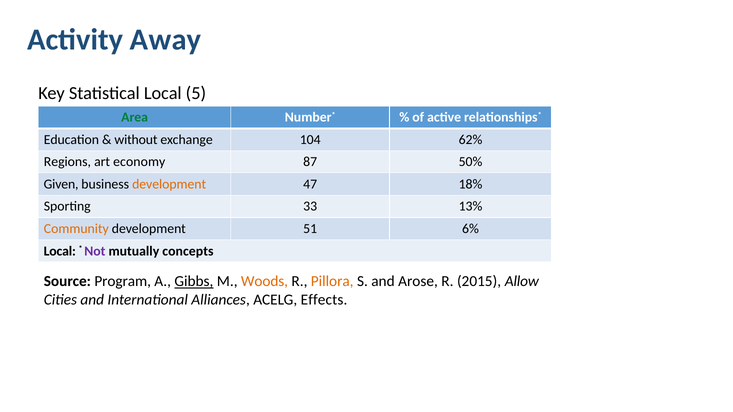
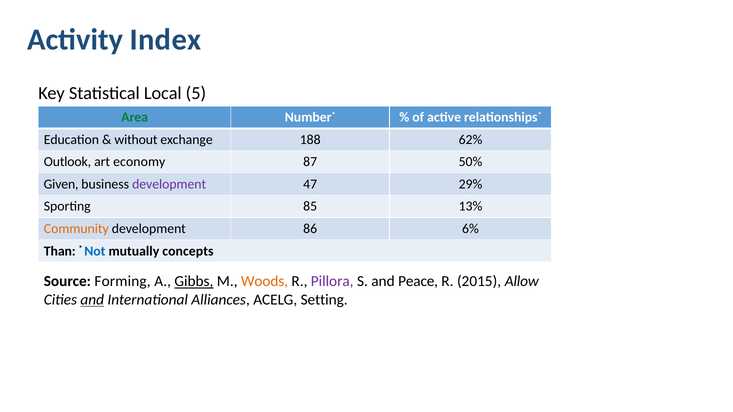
Away: Away -> Index (166, 40)
104: 104 -> 188 (310, 140)
Regions: Regions -> Outlook (67, 162)
development colour: orange -> purple (169, 184)
18%: 18% -> 29% (470, 184)
33: 33 -> 85 (310, 207)
51: 51 -> 86 (310, 229)
Local: Local -> Than (60, 251)
Not colour: purple -> blue (95, 251)
Program: Program -> Forming (123, 282)
Pillora colour: orange -> purple (332, 282)
Arose: Arose -> Peace (418, 282)
and underline: none -> present (92, 300)
Effects: Effects -> Setting (324, 300)
